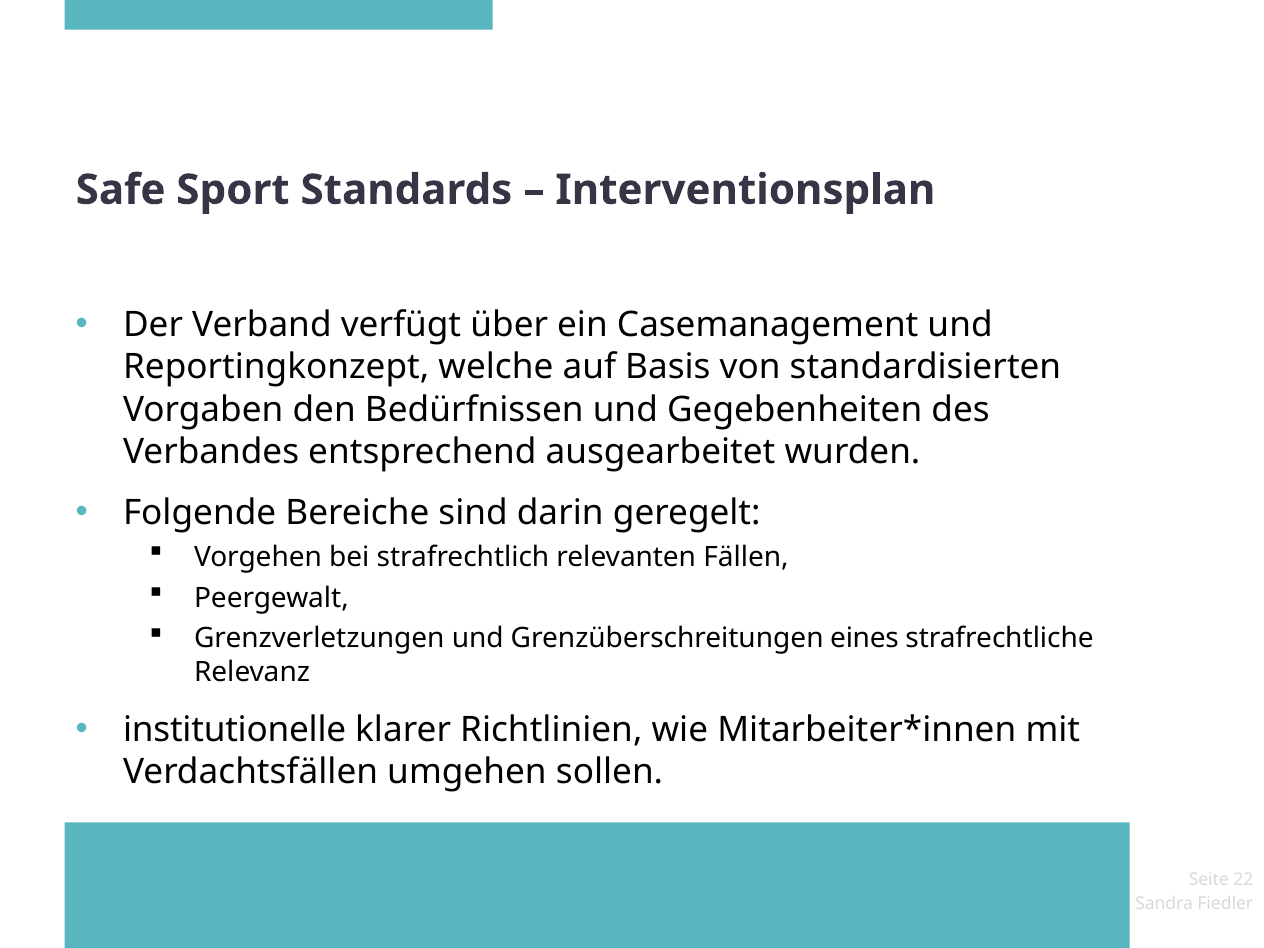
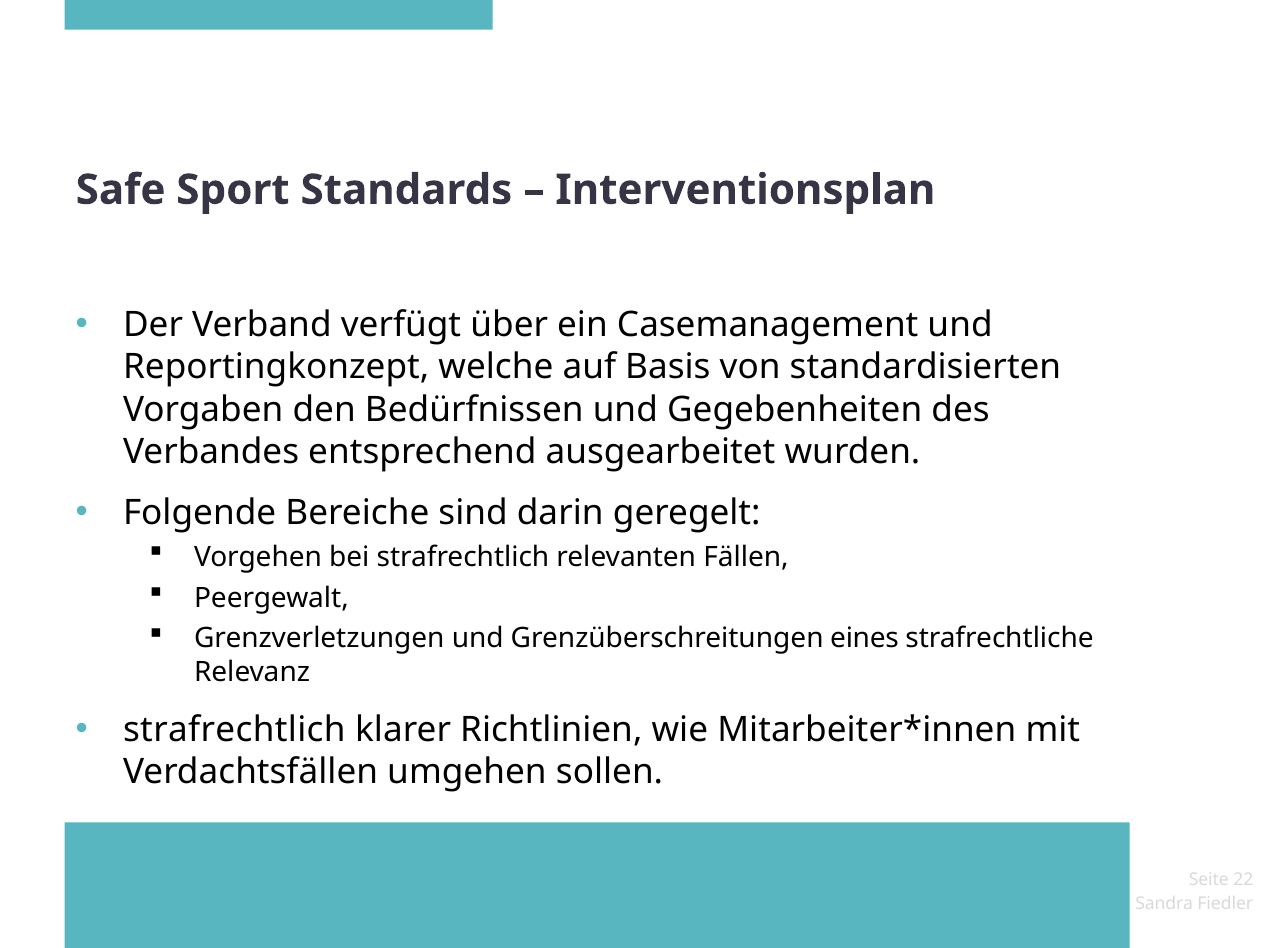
institutionelle: institutionelle -> strafrechtlich (234, 730)
